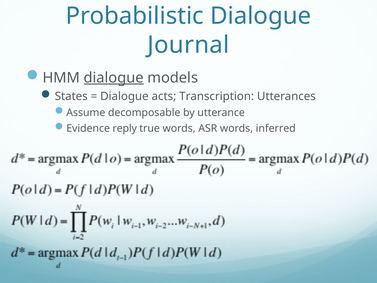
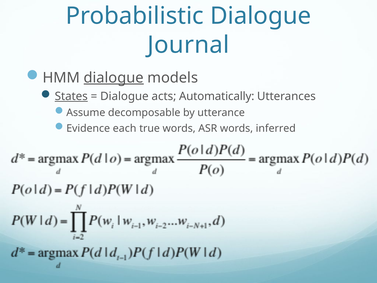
States underline: none -> present (71, 96)
Transcription: Transcription -> Automatically (217, 96)
reply: reply -> each (125, 128)
